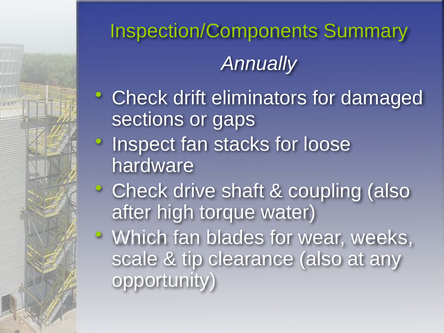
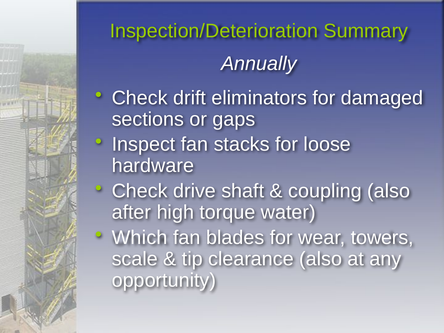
Inspection/Components: Inspection/Components -> Inspection/Deterioration (214, 31)
weeks: weeks -> towers (382, 238)
